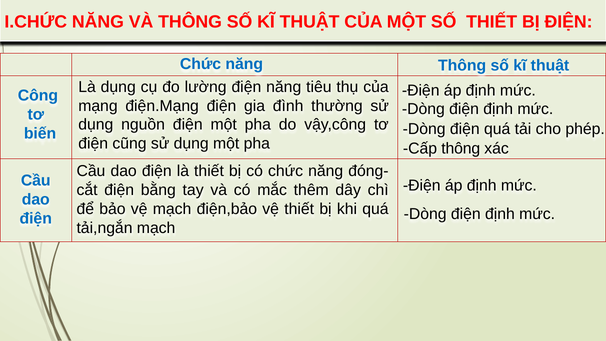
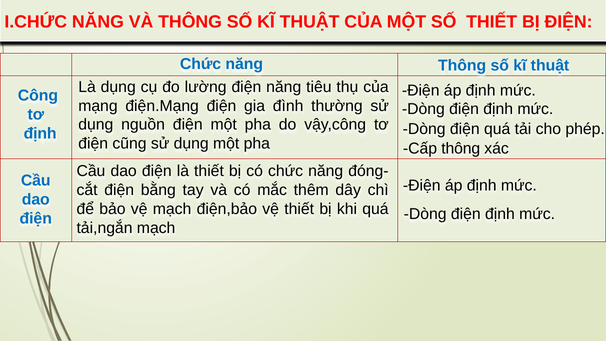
biến: biến -> định (40, 133)
